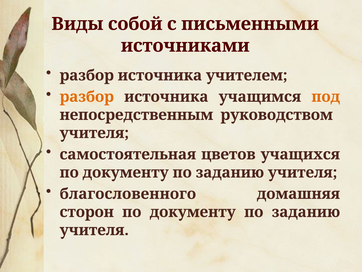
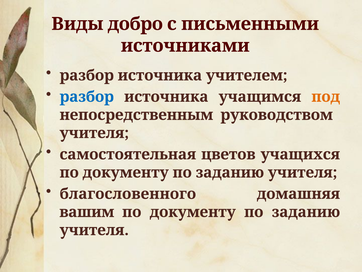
собой: собой -> добро (135, 24)
разбор colour: orange -> blue (87, 97)
сторон: сторон -> вашим (87, 212)
